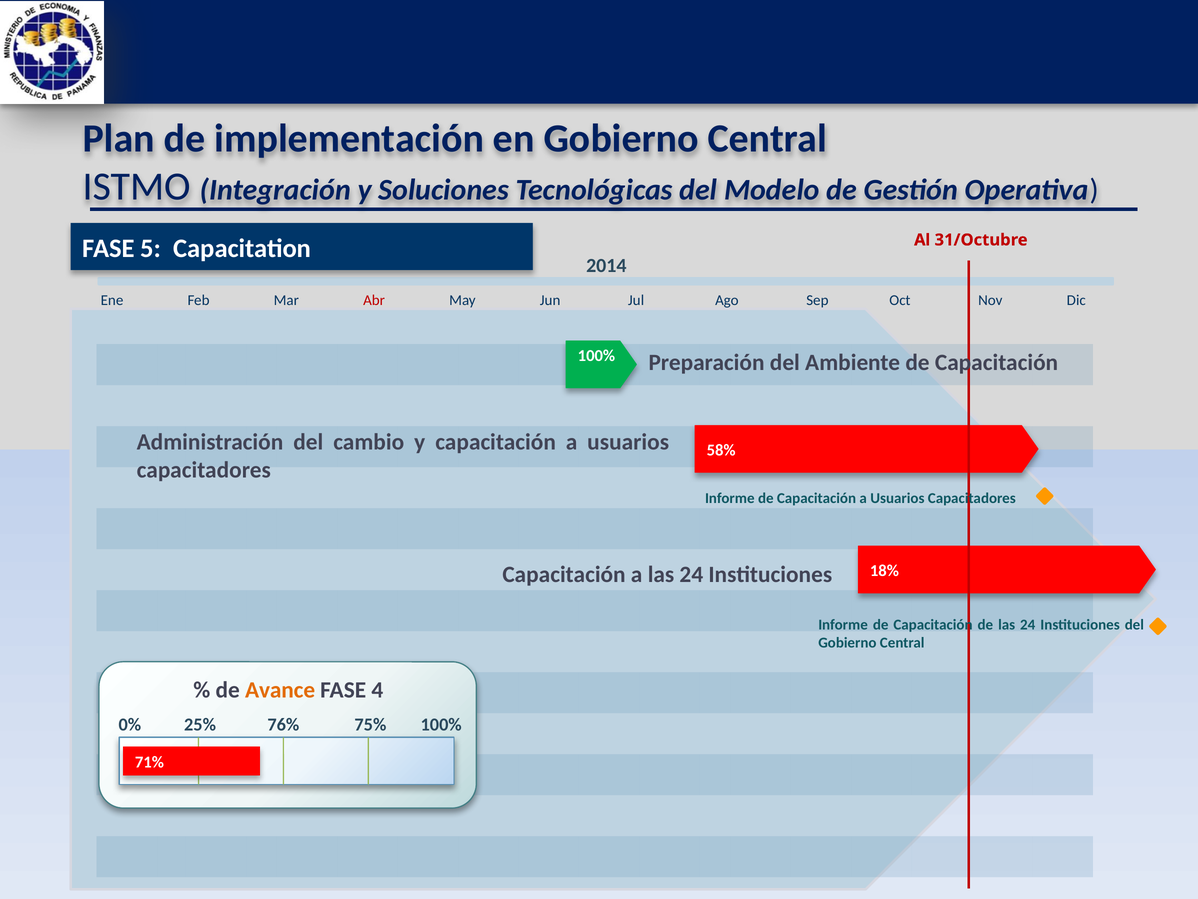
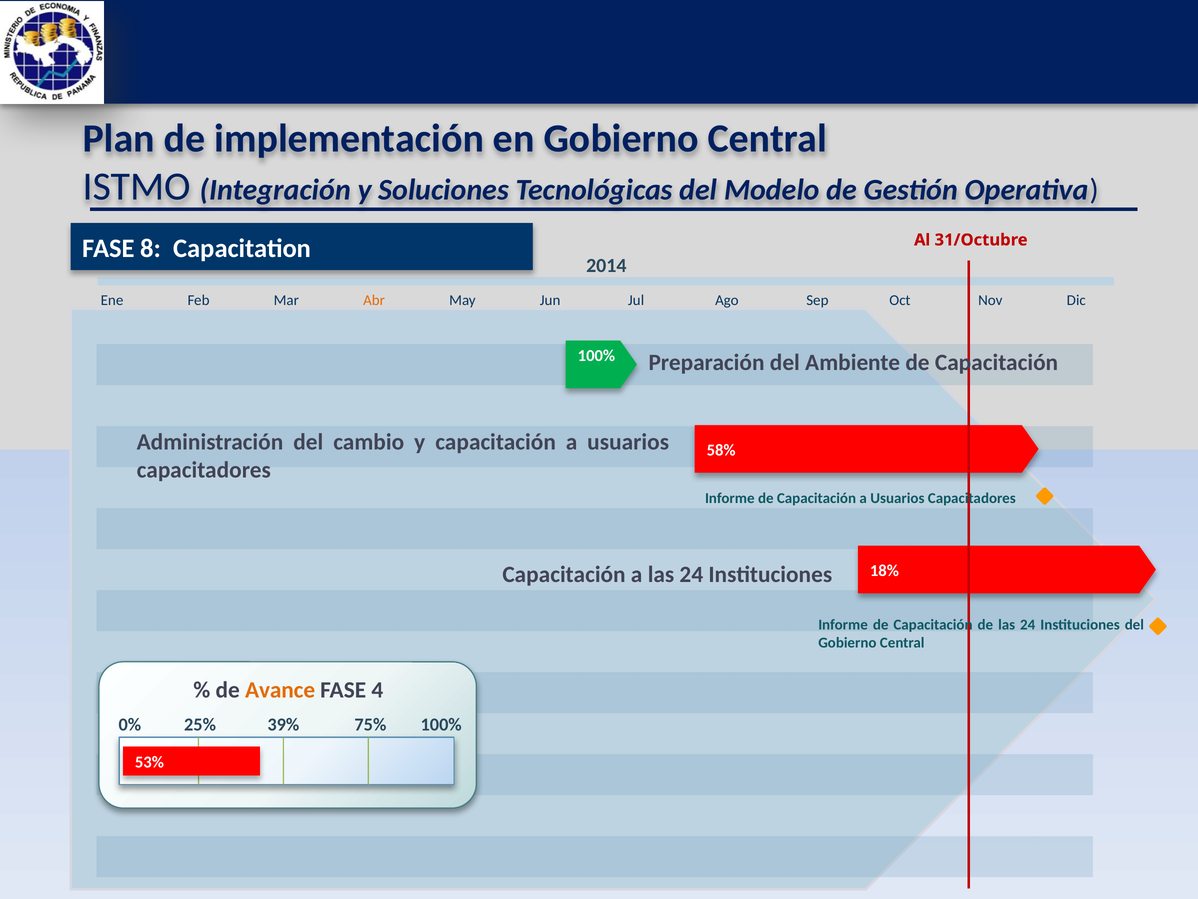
5: 5 -> 8 (151, 248)
Abr colour: red -> orange (374, 300)
76%: 76% -> 39% (283, 725)
71%: 71% -> 53% (149, 762)
